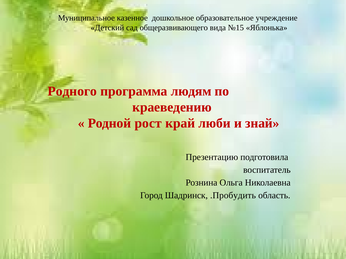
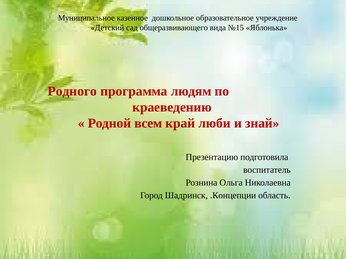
рост: рост -> всем (148, 123)
.Пробудить: .Пробудить -> .Концепции (233, 196)
